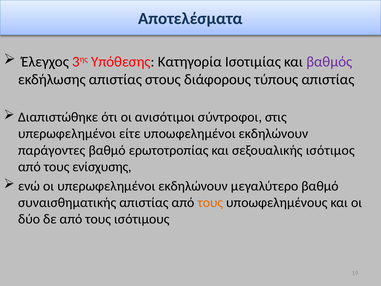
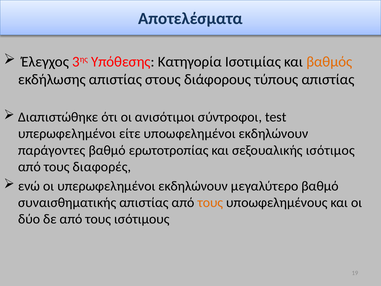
βαθμός colour: purple -> orange (329, 62)
στις: στις -> test (276, 117)
ενίσχυσης: ενίσχυσης -> διαφορές (102, 167)
